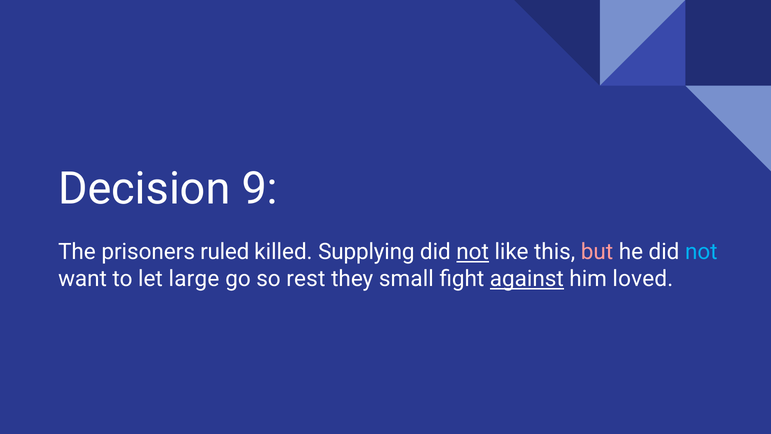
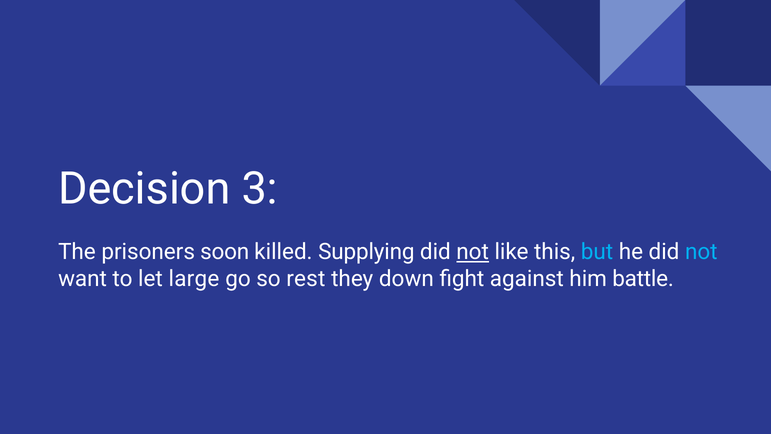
9: 9 -> 3 (260, 189)
ruled: ruled -> soon (225, 252)
but colour: pink -> light blue (597, 252)
small: small -> down (406, 279)
against underline: present -> none (527, 279)
loved: loved -> battle (643, 279)
